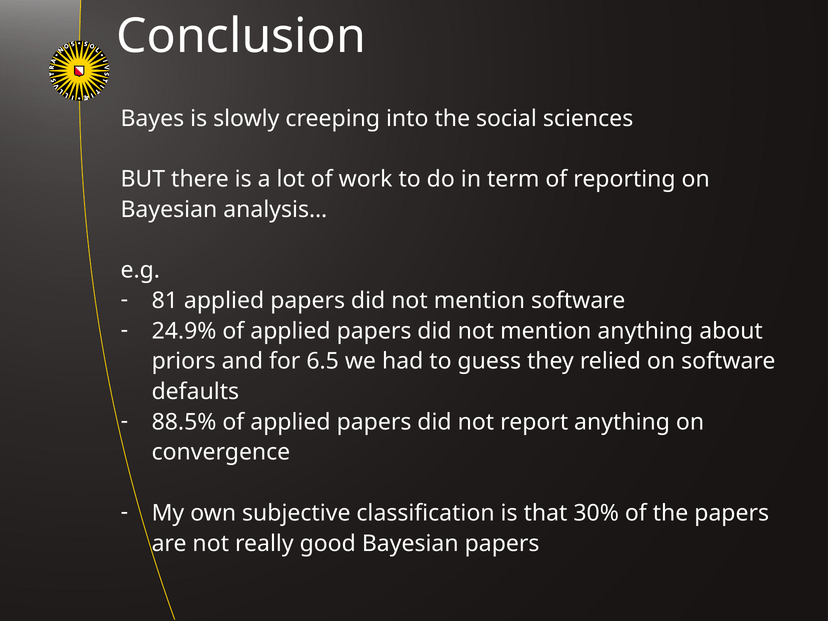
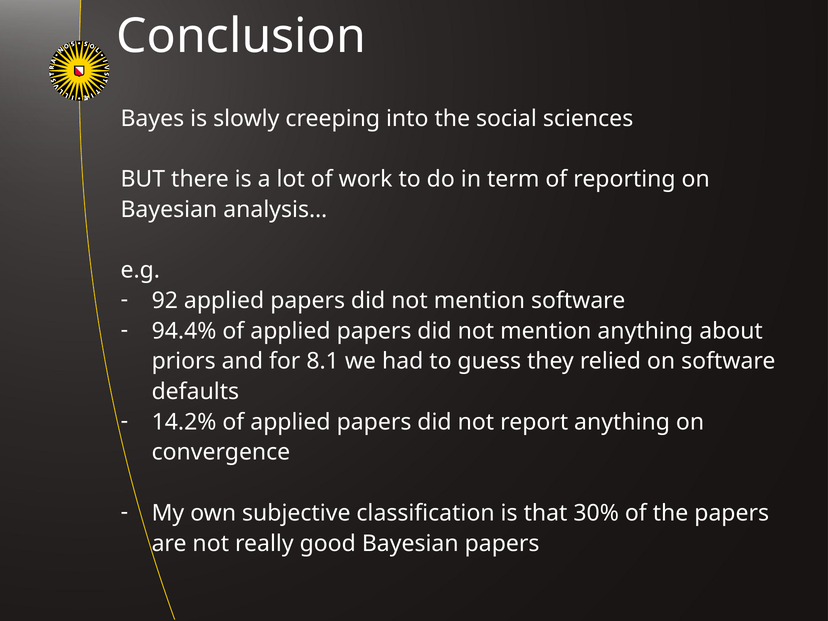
81: 81 -> 92 (165, 301)
24.9%: 24.9% -> 94.4% (184, 331)
6.5: 6.5 -> 8.1 (323, 361)
88.5%: 88.5% -> 14.2% (184, 422)
